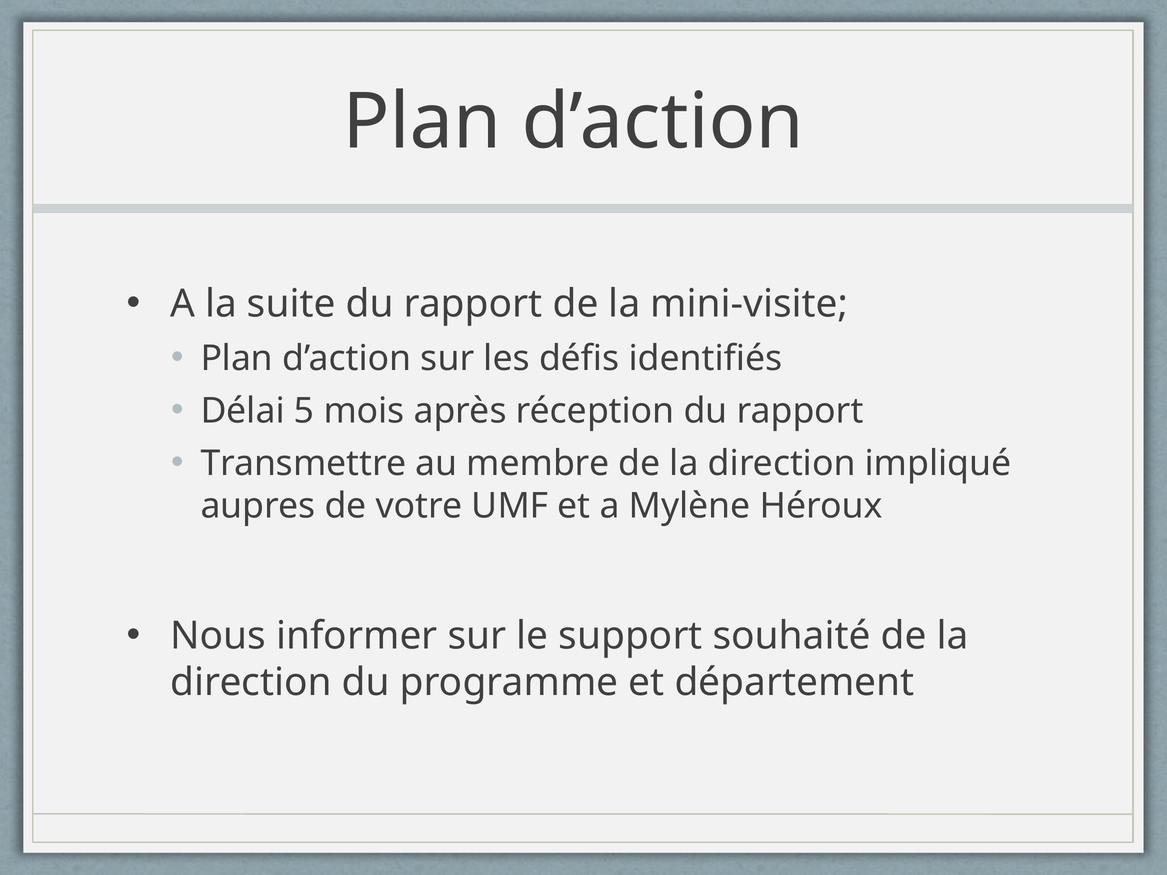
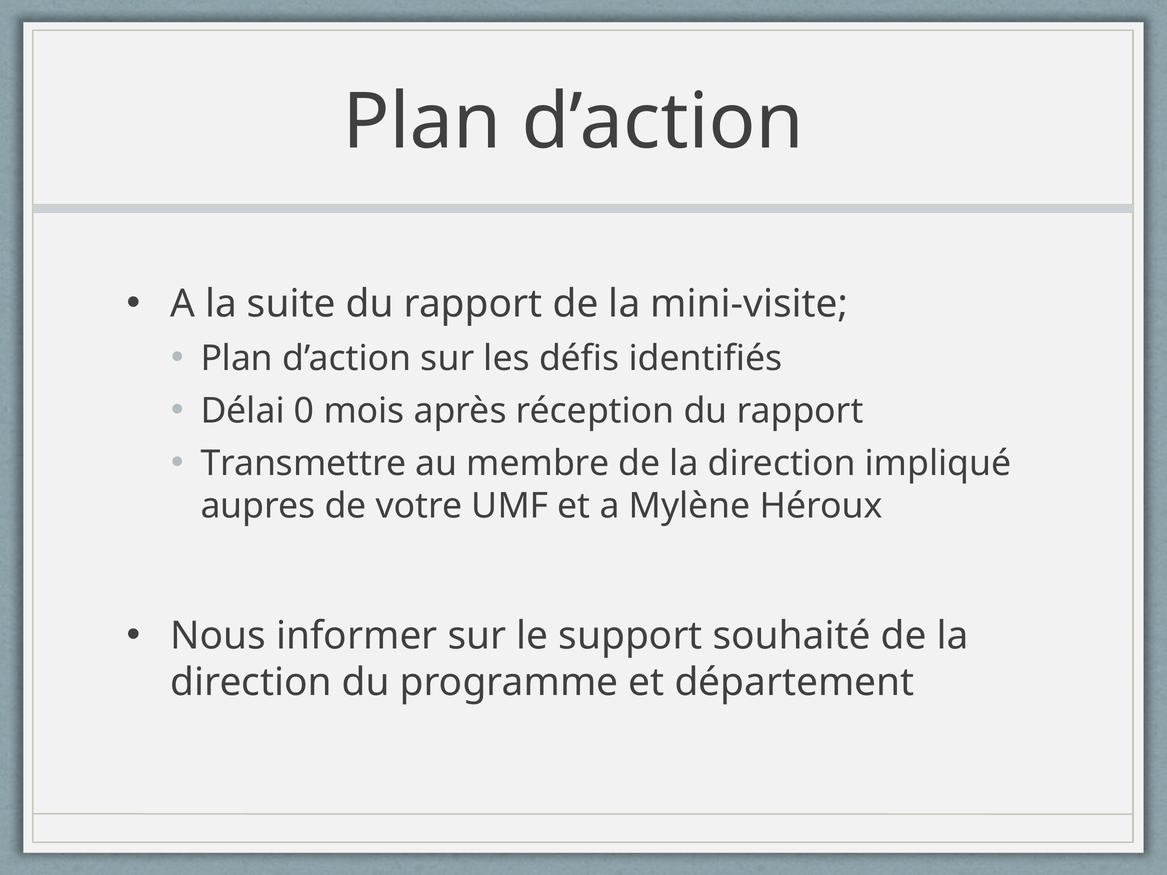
5: 5 -> 0 (304, 411)
